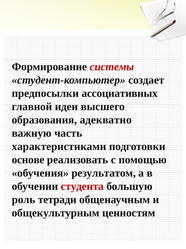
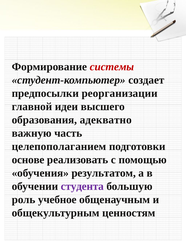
ассоциативных: ассоциативных -> реорганизации (120, 93)
характеристиками: характеристиками -> целепополаганием (59, 146)
студента colour: red -> purple (82, 186)
тетради: тетради -> учебное (57, 199)
